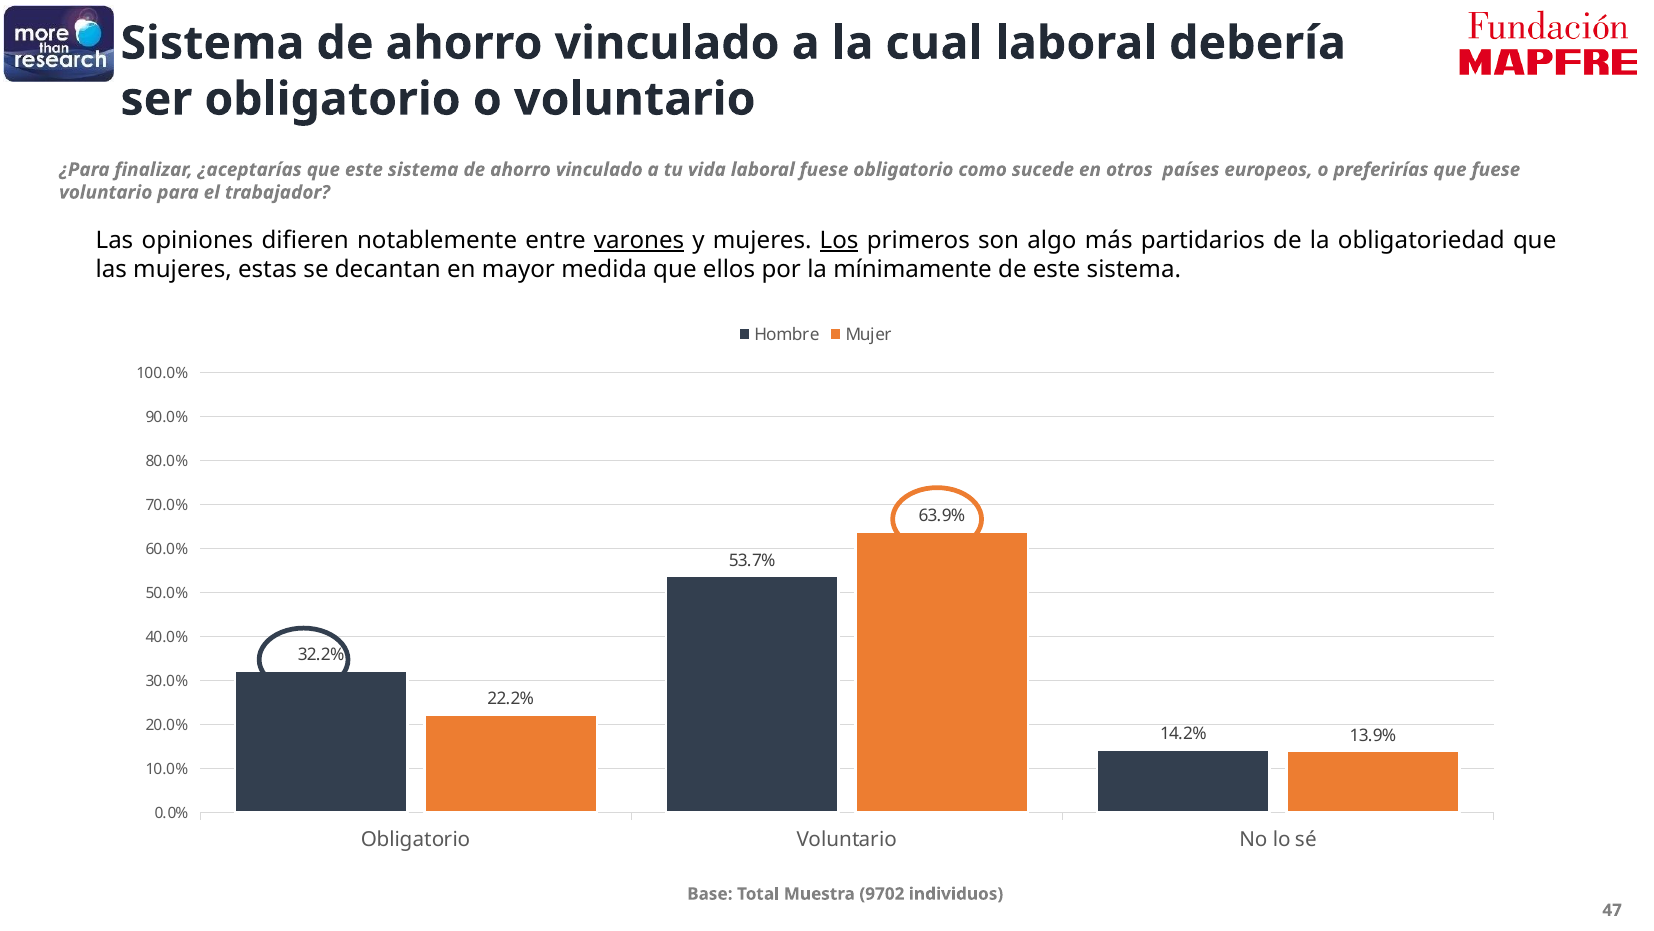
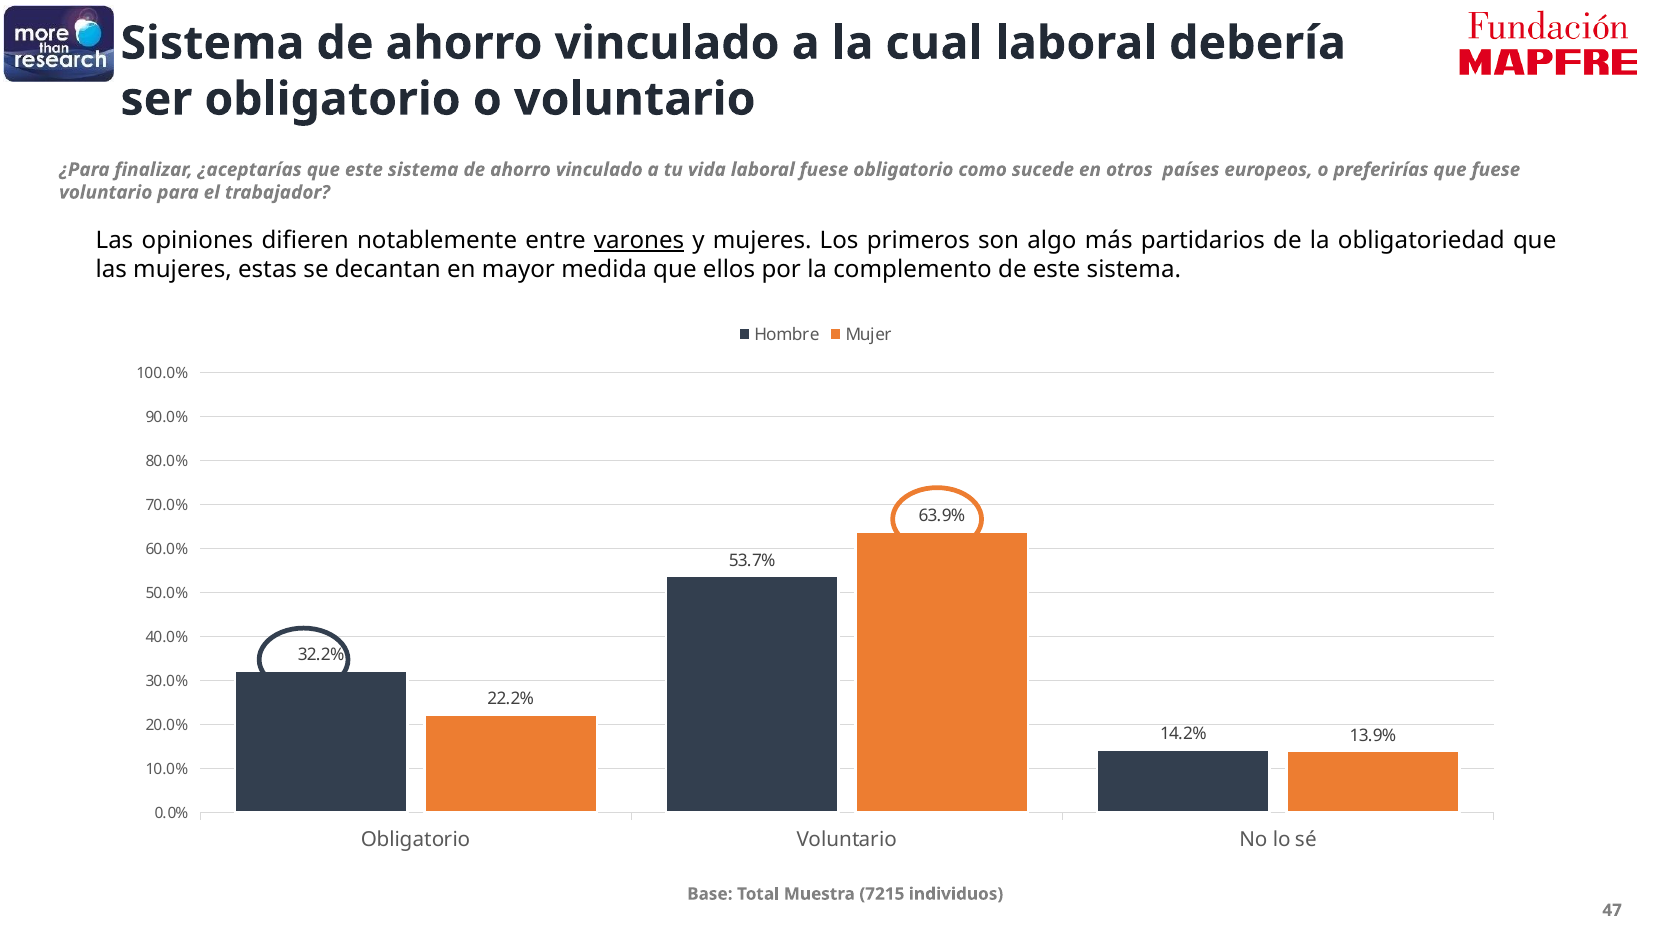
Los underline: present -> none (839, 240)
mínimamente: mínimamente -> complemento (912, 269)
9702: 9702 -> 7215 (882, 893)
